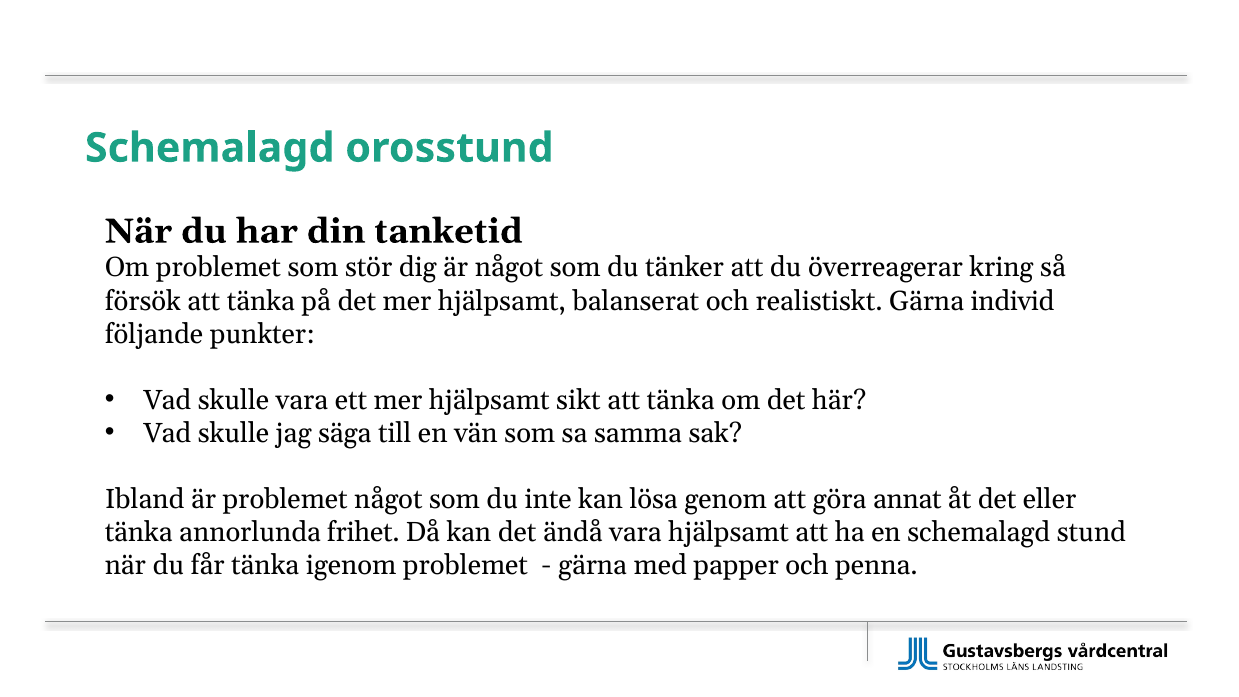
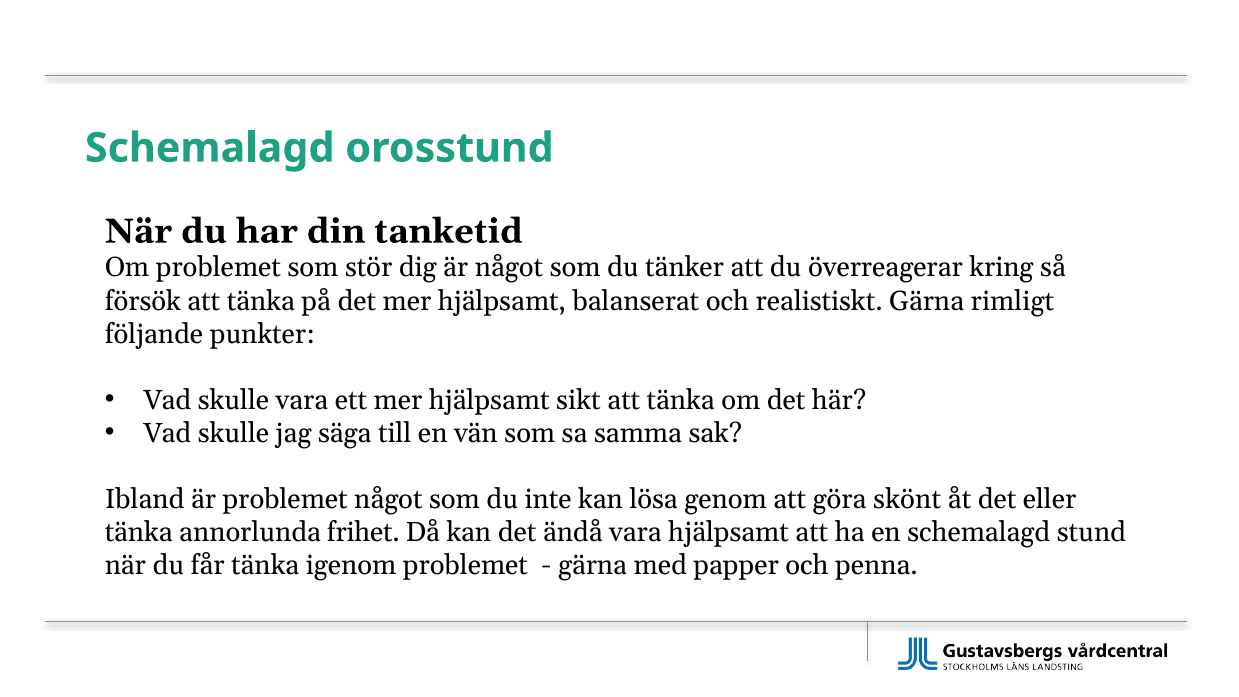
individ: individ -> rimligt (1012, 301)
annat: annat -> skönt (907, 499)
